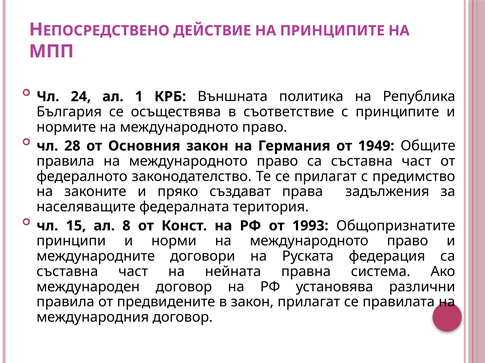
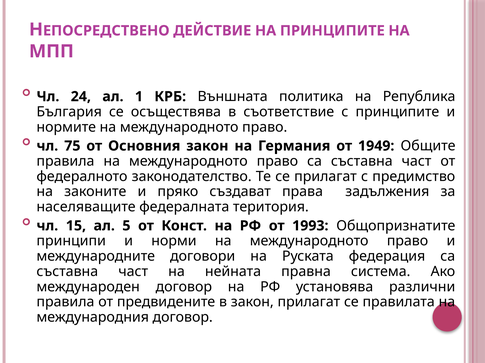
28: 28 -> 75 (72, 146)
8: 8 -> 5 (126, 226)
